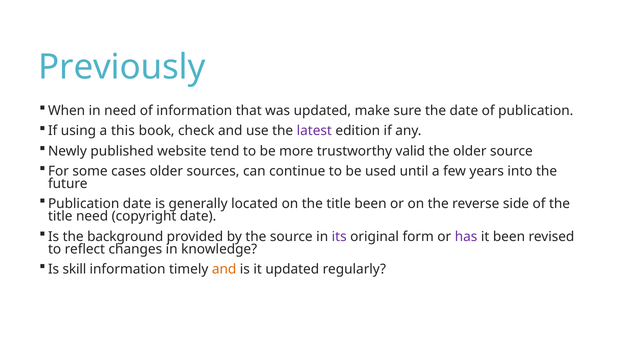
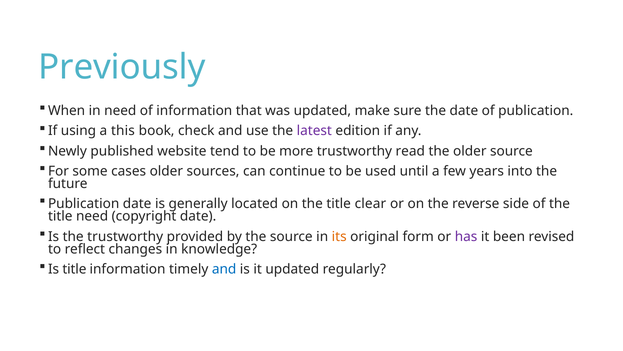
valid: valid -> read (410, 151)
title been: been -> clear (370, 204)
the background: background -> trustworthy (125, 236)
its colour: purple -> orange (339, 236)
Is skill: skill -> title (74, 269)
and colour: orange -> blue (224, 269)
